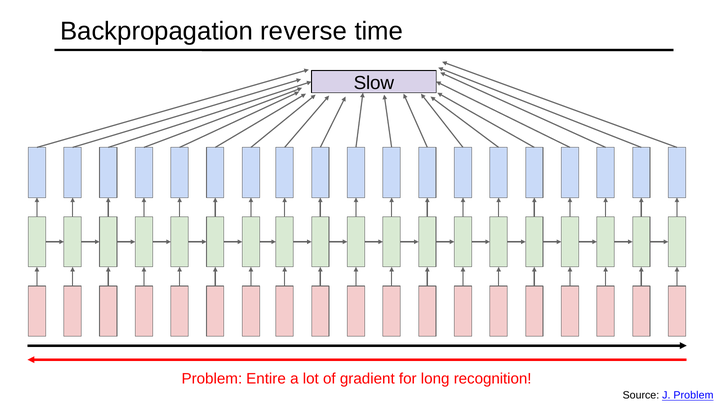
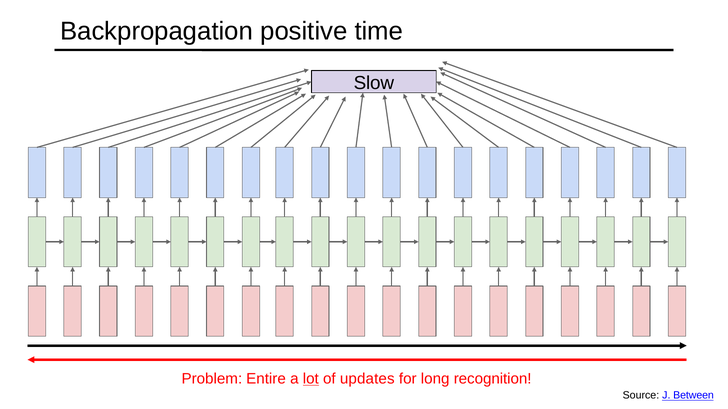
reverse: reverse -> positive (304, 31)
lot underline: none -> present (311, 379)
gradient: gradient -> updates (367, 379)
J Problem: Problem -> Between (694, 396)
